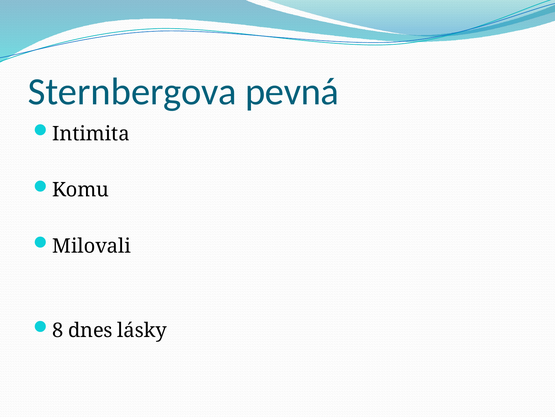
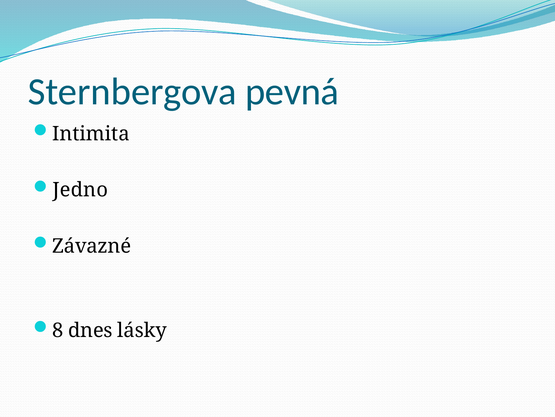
Komu: Komu -> Jedno (80, 190)
Milovali: Milovali -> Závazné (92, 246)
